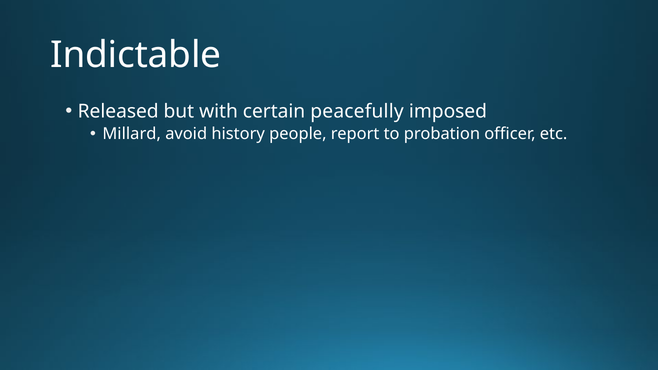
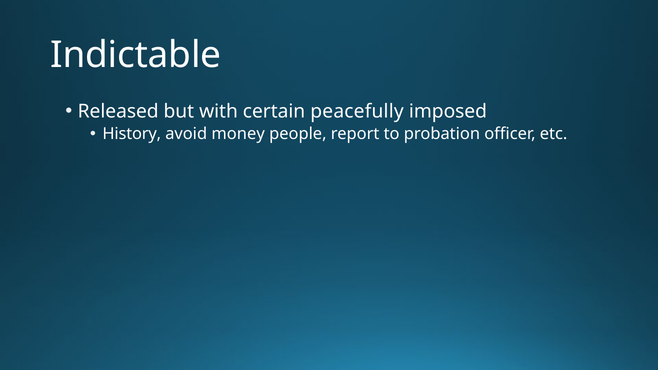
Millard: Millard -> History (132, 134)
history: history -> money (238, 134)
